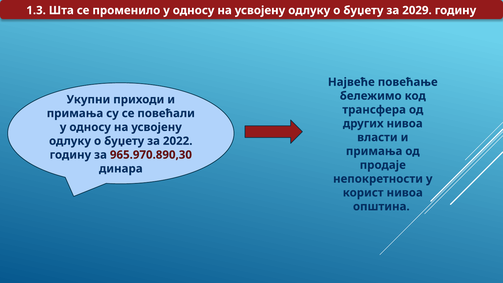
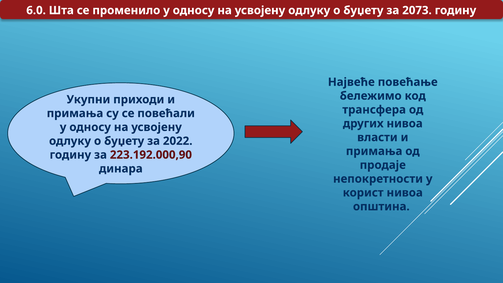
1.3: 1.3 -> 6.0 (36, 10)
2029: 2029 -> 2073 (417, 10)
965.970.890,30: 965.970.890,30 -> 223.192.000,90 (151, 155)
